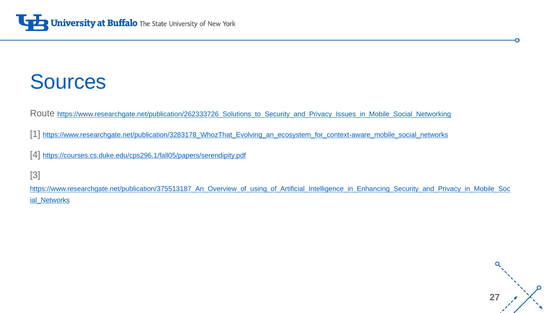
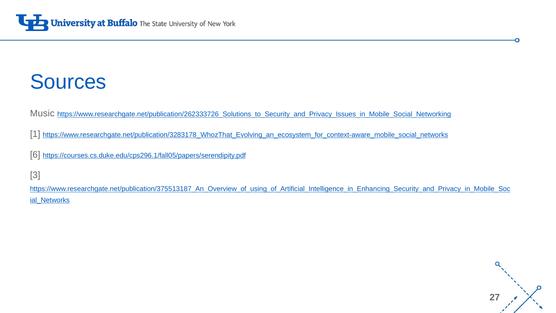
Route: Route -> Music (42, 114)
4: 4 -> 6 (35, 155)
